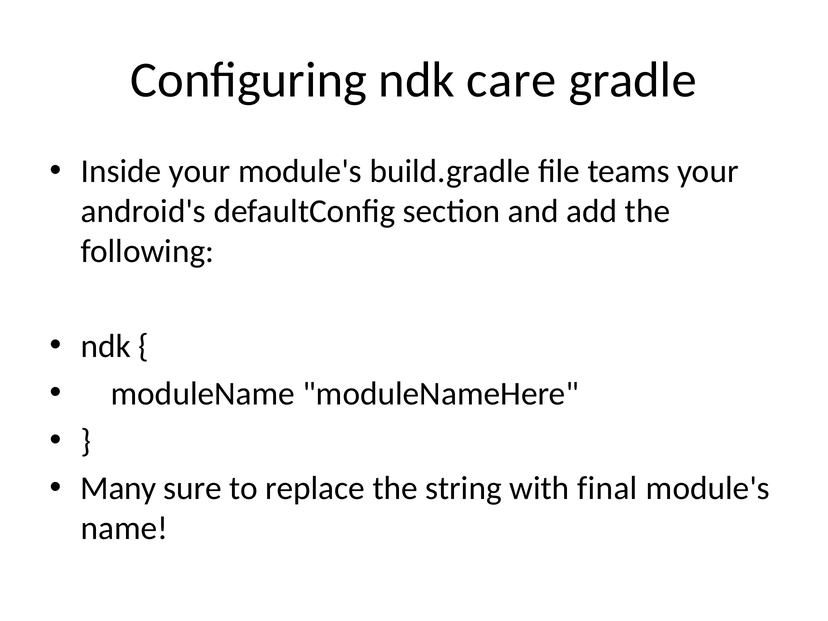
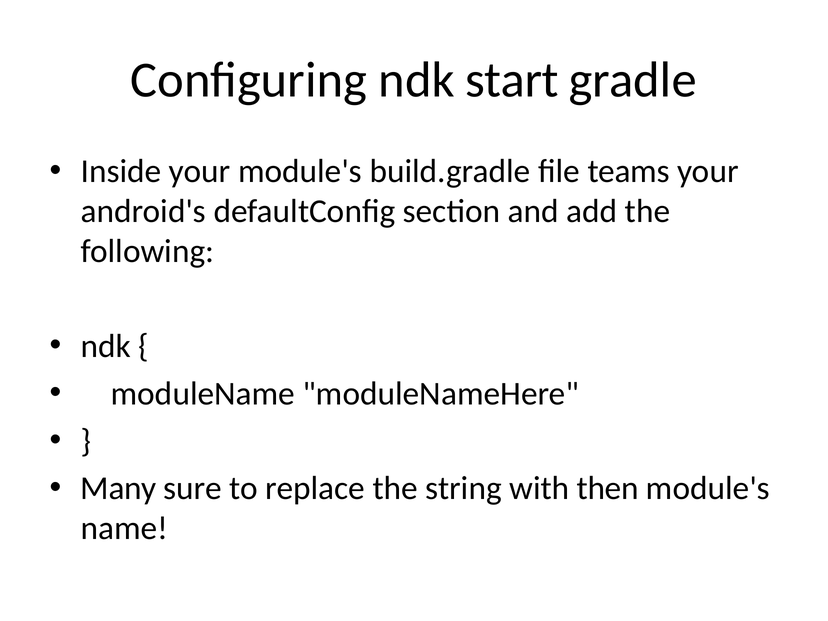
care: care -> start (512, 80)
final: final -> then (608, 488)
